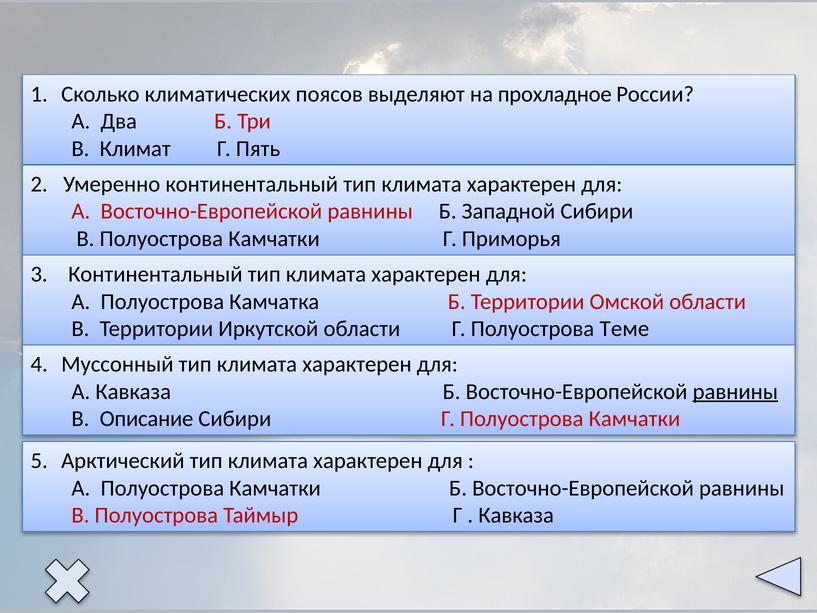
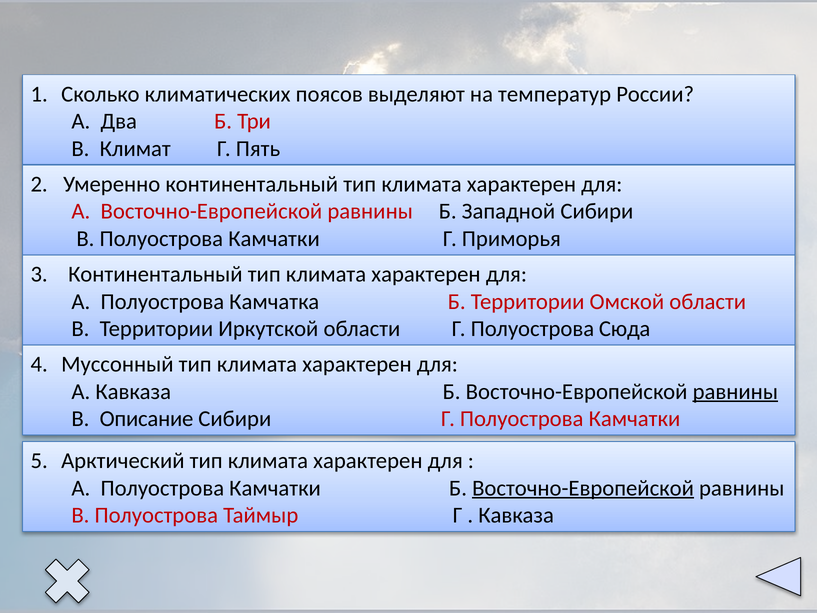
прохладное: прохладное -> температур (555, 94)
Теме: Теме -> Сюда (625, 329)
Восточно-Европейской underline: none -> present (583, 488)
